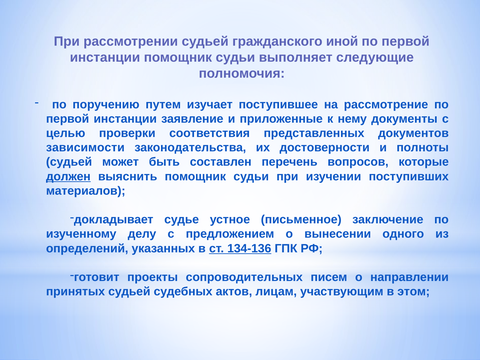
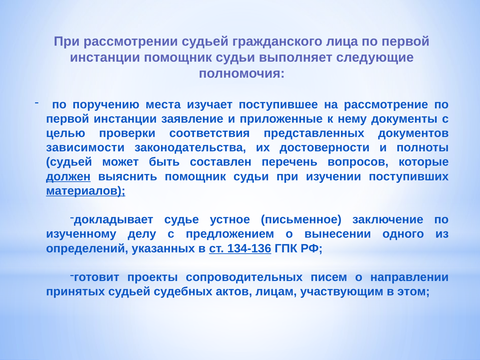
иной: иной -> лица (342, 41)
путем: путем -> места (163, 104)
материалов underline: none -> present (86, 191)
